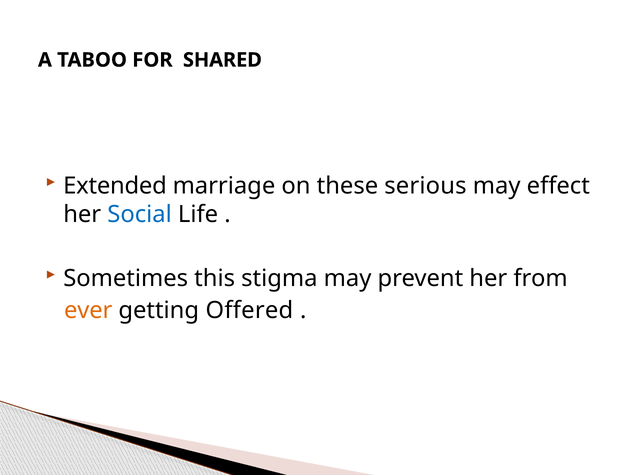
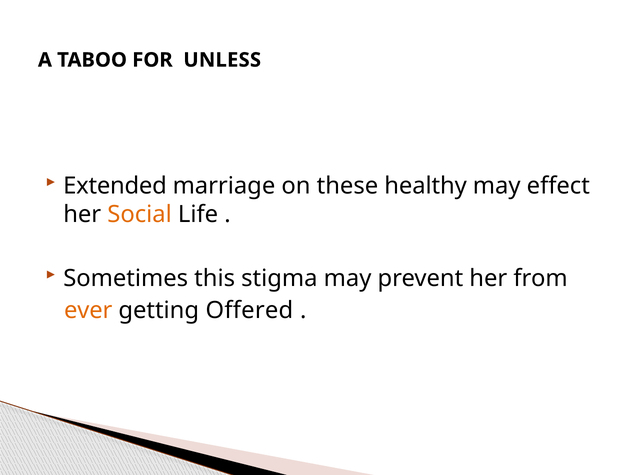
SHARED: SHARED -> UNLESS (222, 60)
serious: serious -> healthy (426, 186)
Social colour: blue -> orange (140, 214)
